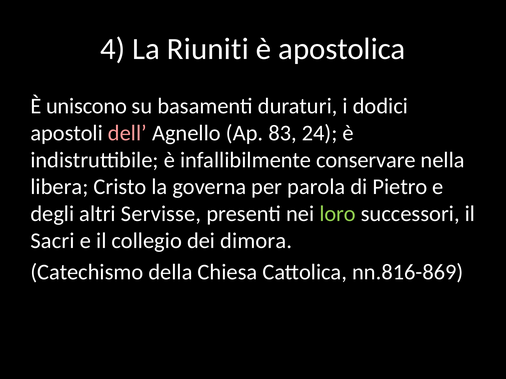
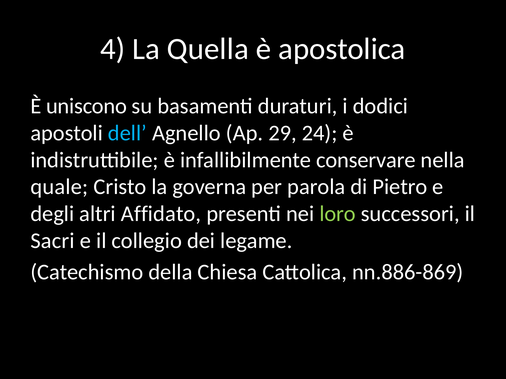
Riuniti: Riuniti -> Quella (208, 49)
dell colour: pink -> light blue (127, 133)
83: 83 -> 29 (283, 133)
libera: libera -> quale (59, 187)
Servisse: Servisse -> Affidato (161, 214)
dimora: dimora -> legame (256, 241)
nn.816-869: nn.816-869 -> nn.886-869 (408, 273)
